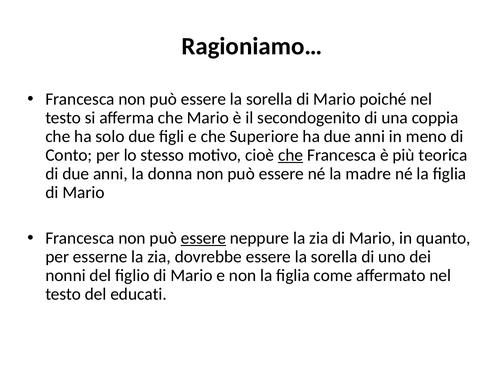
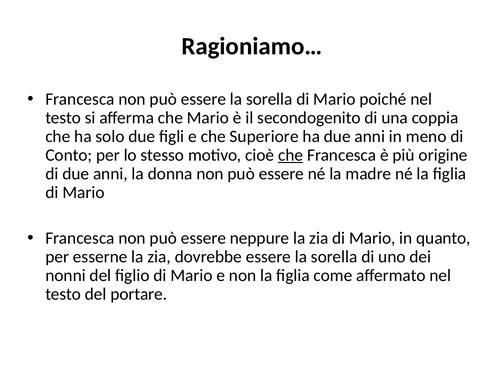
teorica: teorica -> origine (443, 155)
essere underline: present -> none (203, 238)
educati: educati -> portare (139, 294)
